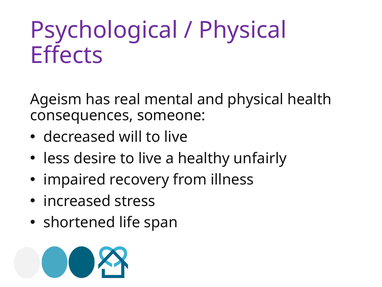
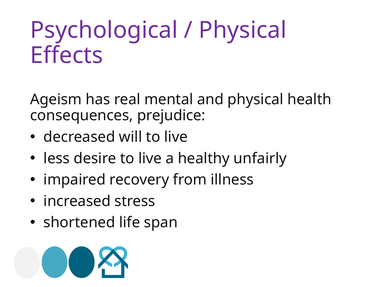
someone: someone -> prejudice (171, 115)
